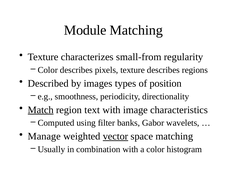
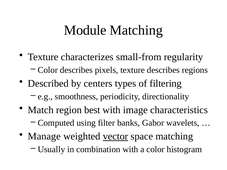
images: images -> centers (98, 84)
position: position -> filtering (166, 84)
Match underline: present -> none (41, 110)
text: text -> best (92, 110)
